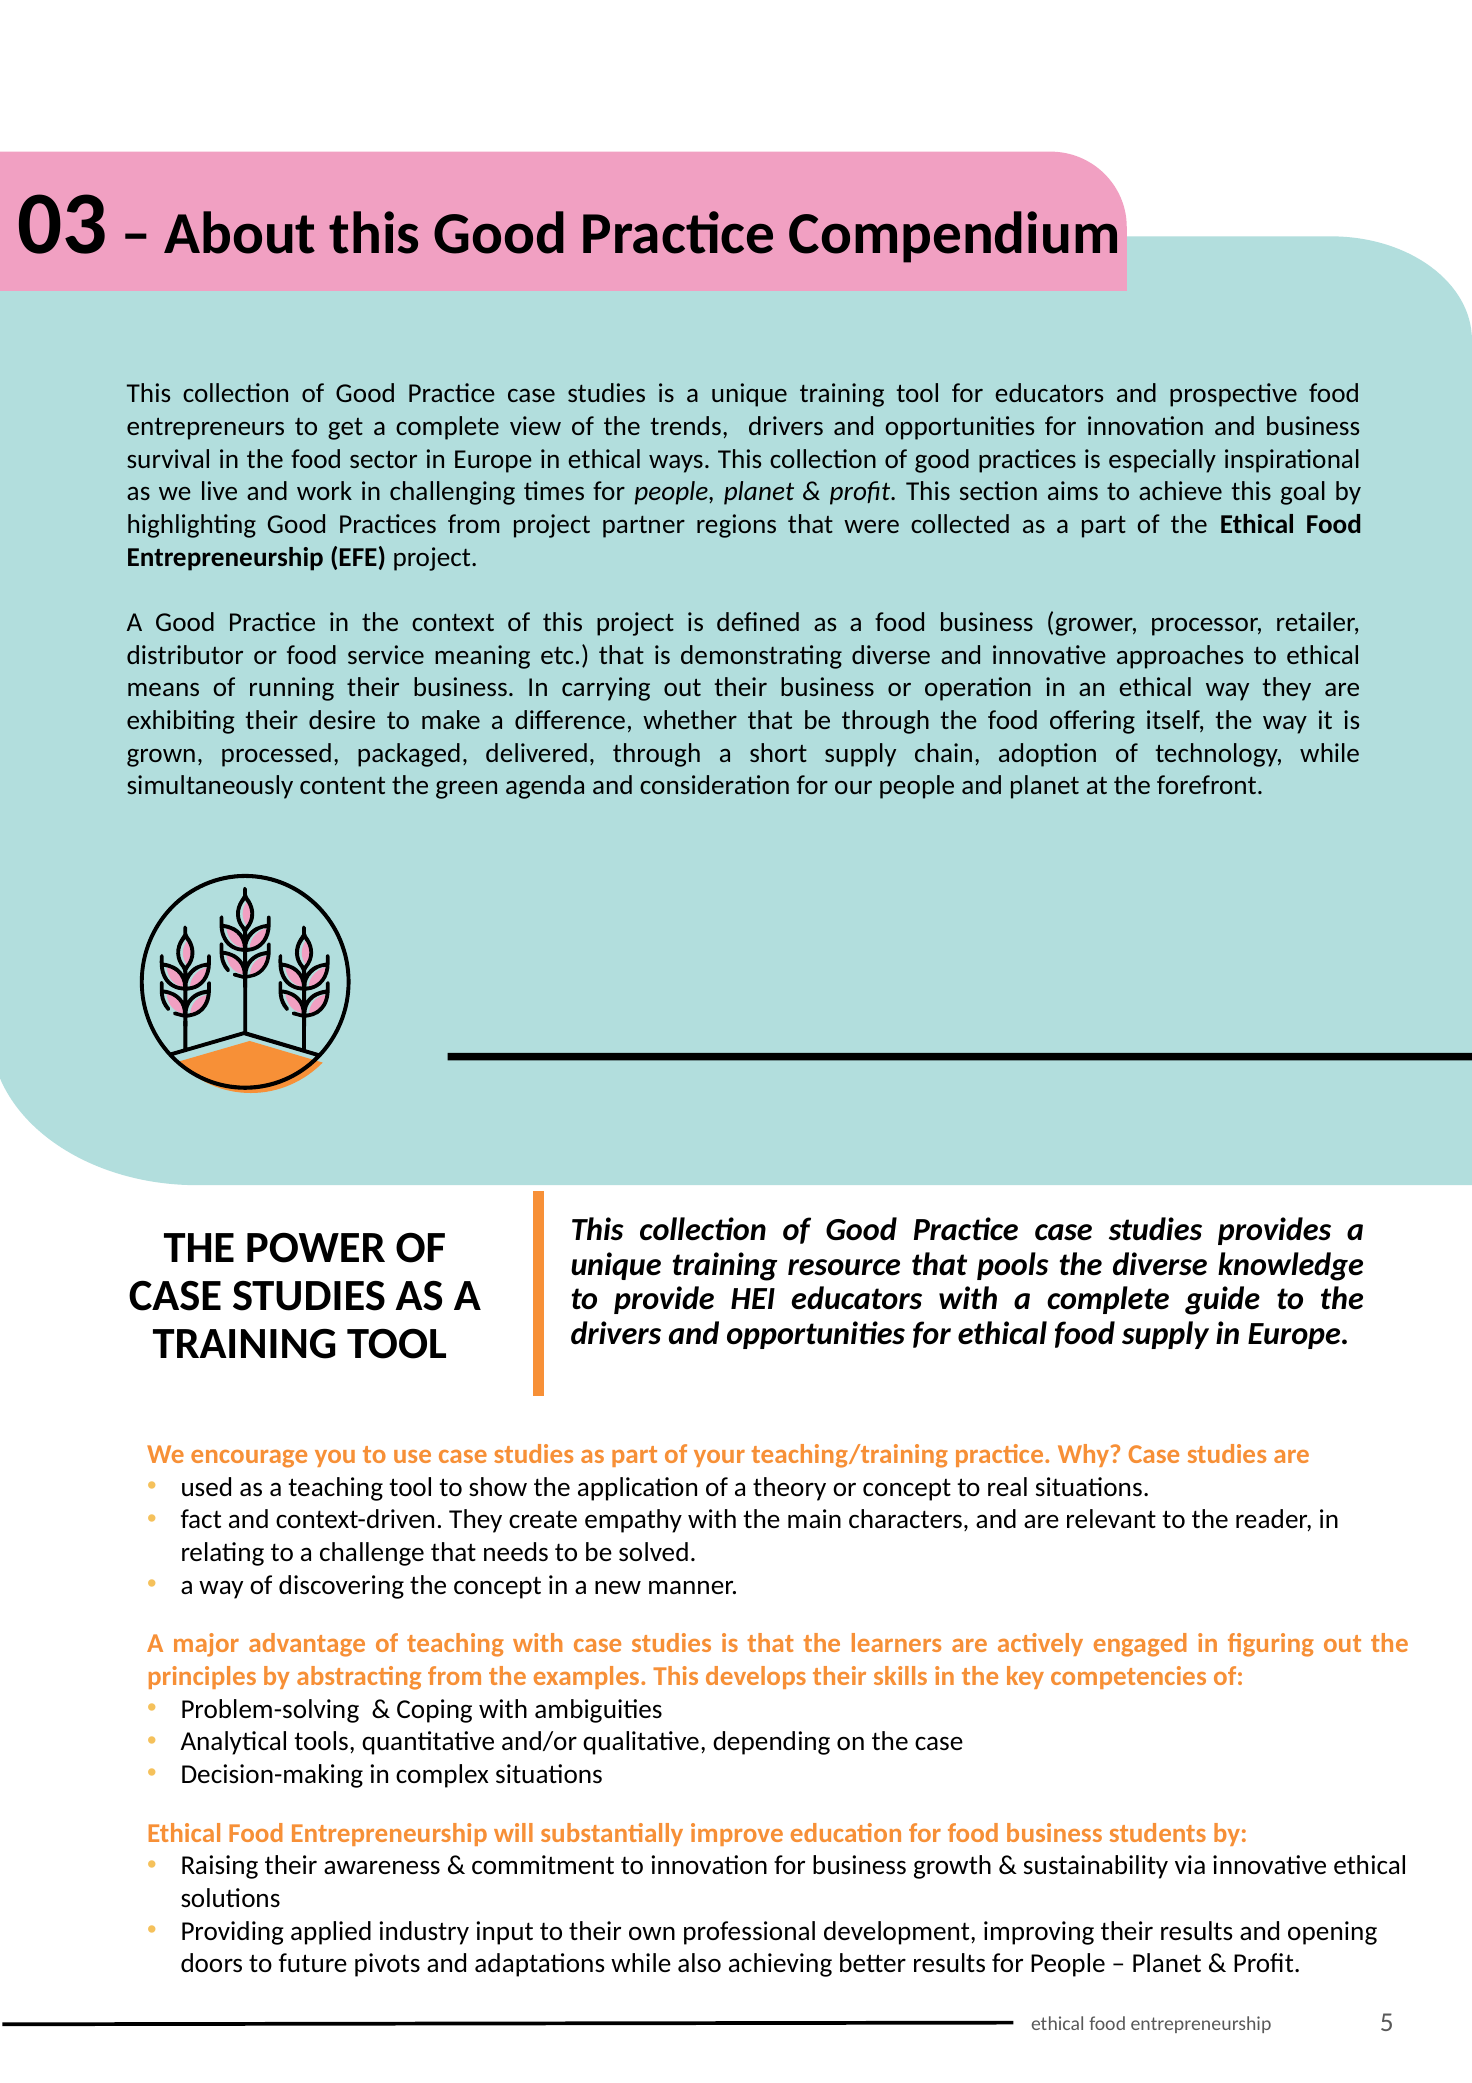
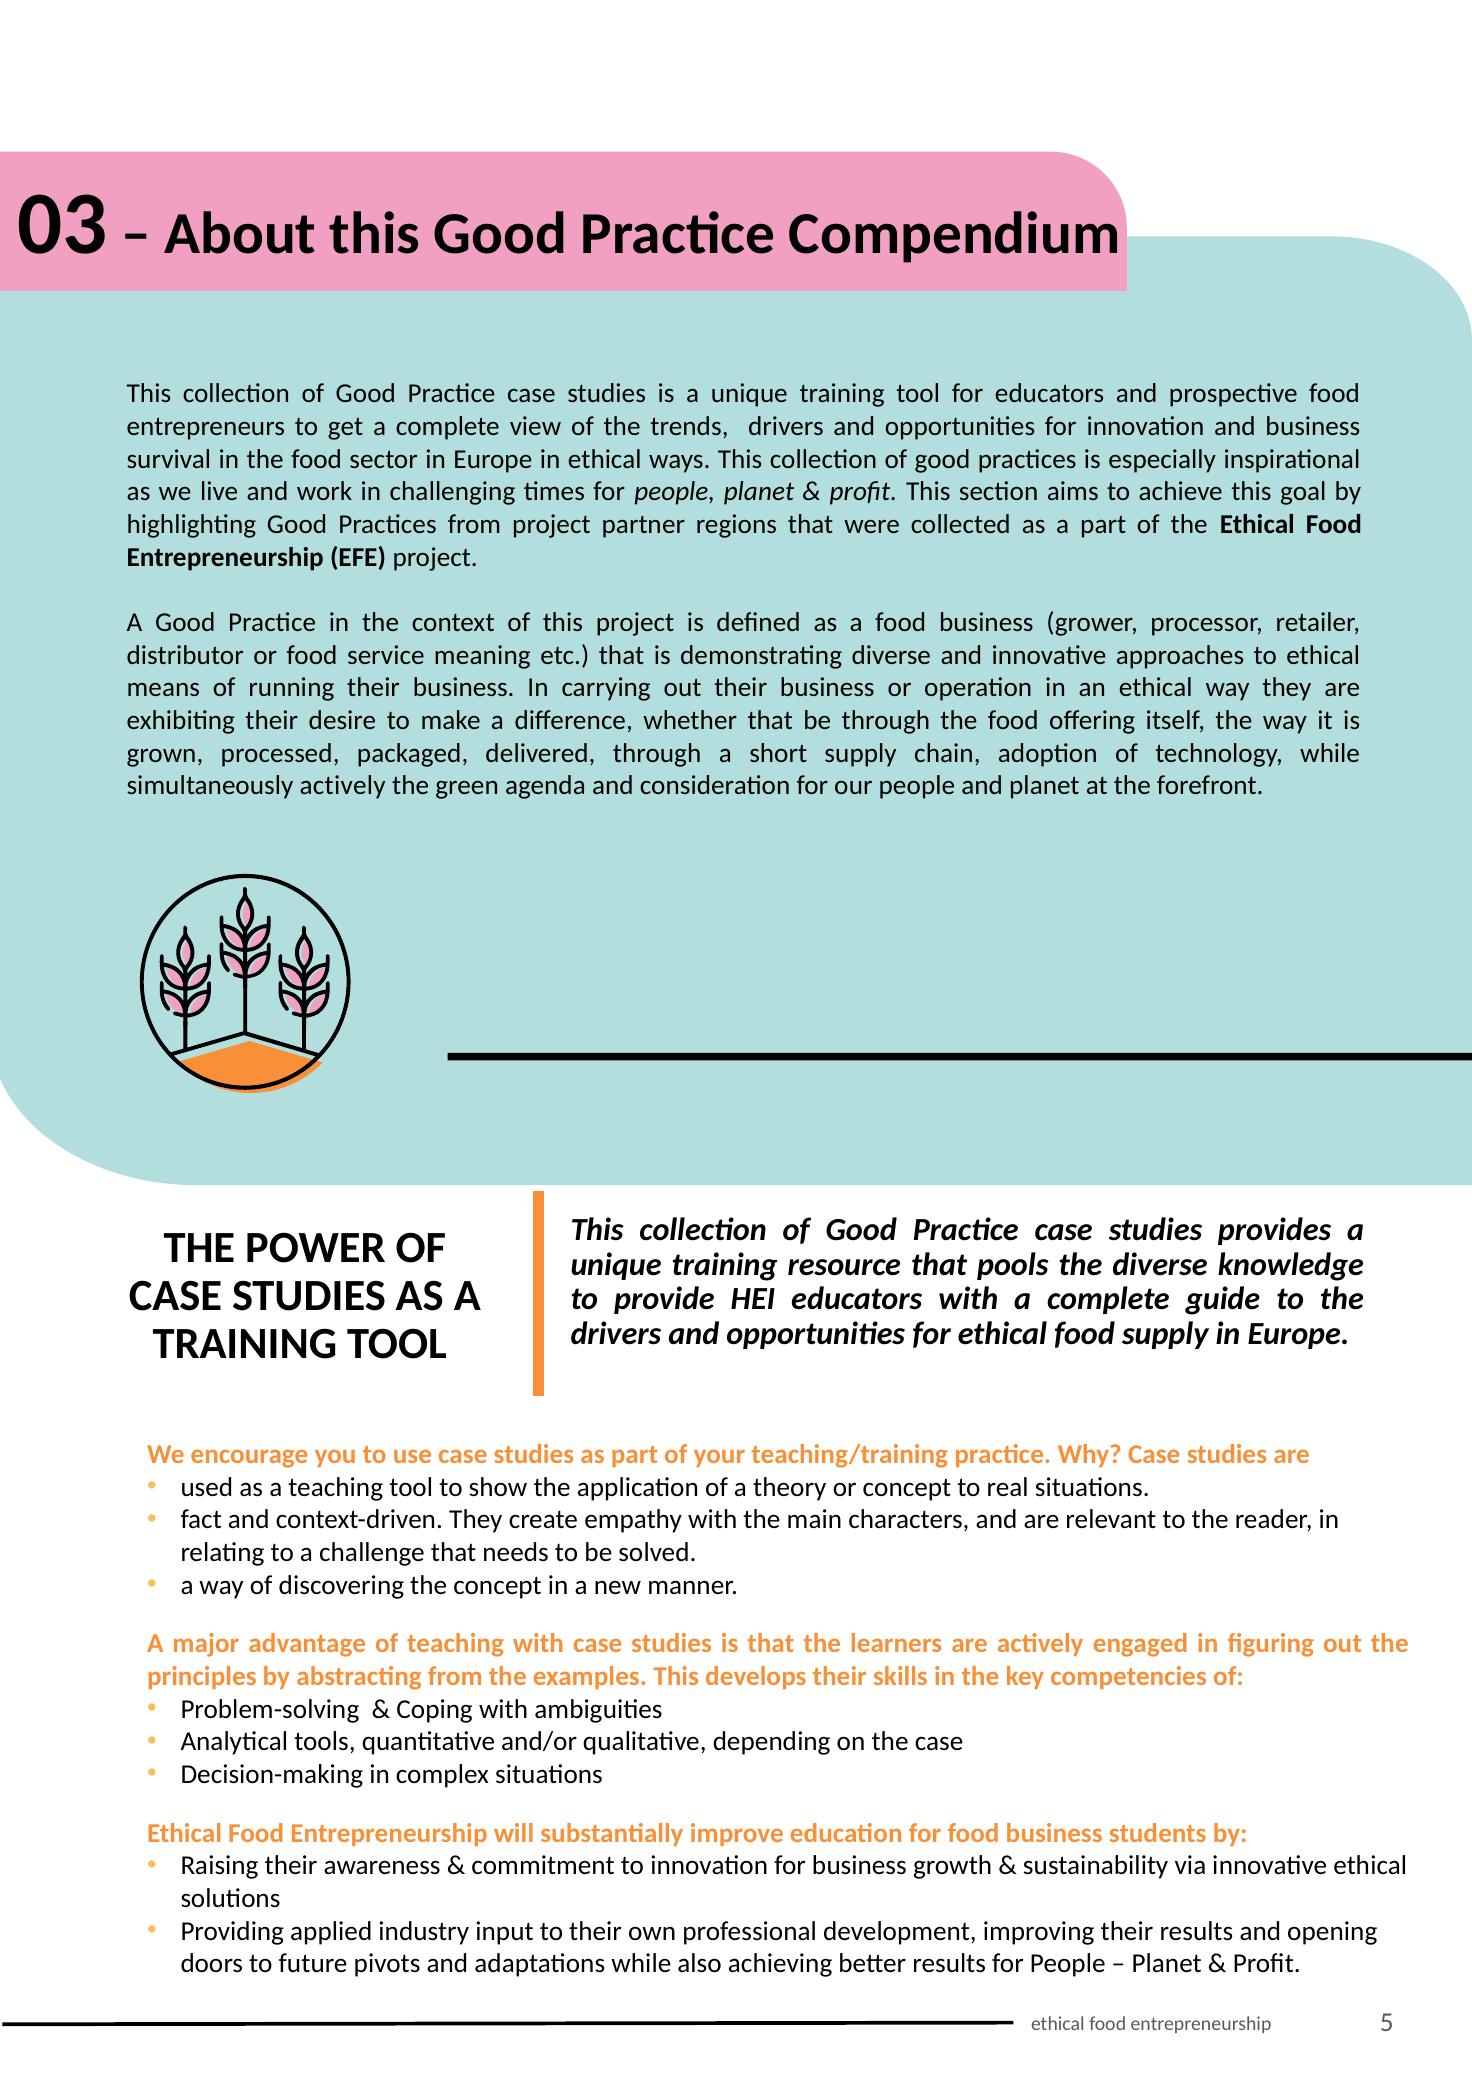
simultaneously content: content -> actively (343, 785)
